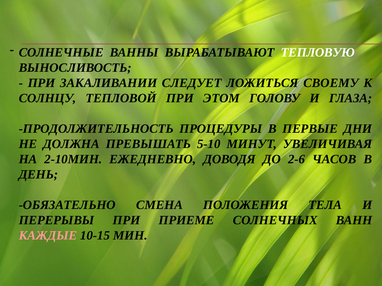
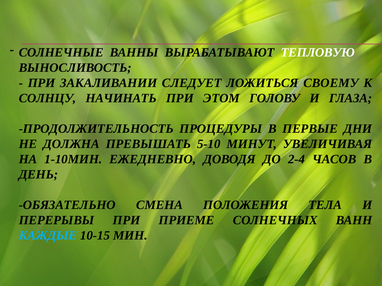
ТЕПЛОВОЙ: ТЕПЛОВОЙ -> НАЧИНАТЬ (121, 98)
2-10МИН: 2-10МИН -> 1-10МИН (73, 159)
2-6: 2-6 -> 2-4 (297, 159)
КАЖДЫЕ colour: pink -> light blue (48, 236)
